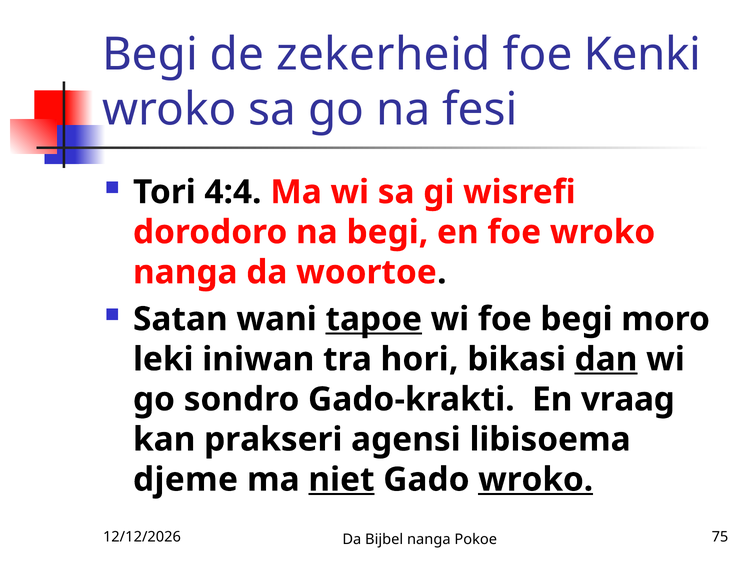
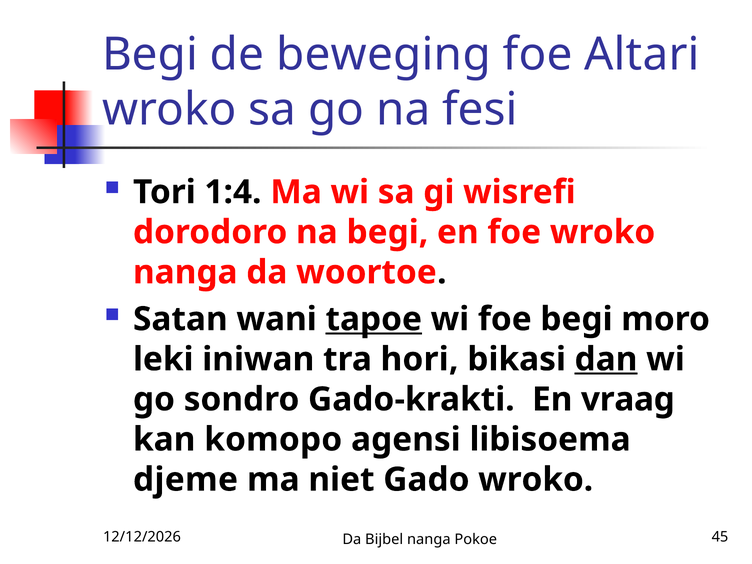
zekerheid: zekerheid -> beweging (383, 55)
Kenki: Kenki -> Altari (642, 55)
4:4: 4:4 -> 1:4 (233, 192)
prakseri: prakseri -> komopo (273, 439)
niet underline: present -> none (341, 480)
wroko underline: present -> none (536, 480)
75: 75 -> 45 (720, 537)
